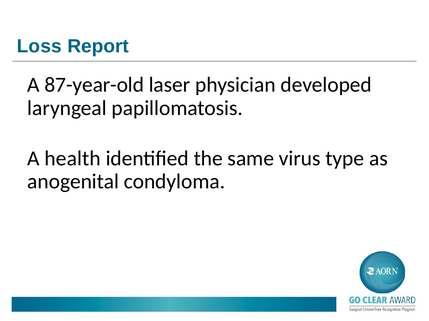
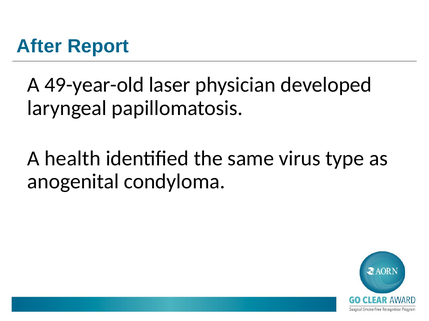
Loss: Loss -> After (39, 46)
87-year-old: 87-year-old -> 49-year-old (94, 85)
